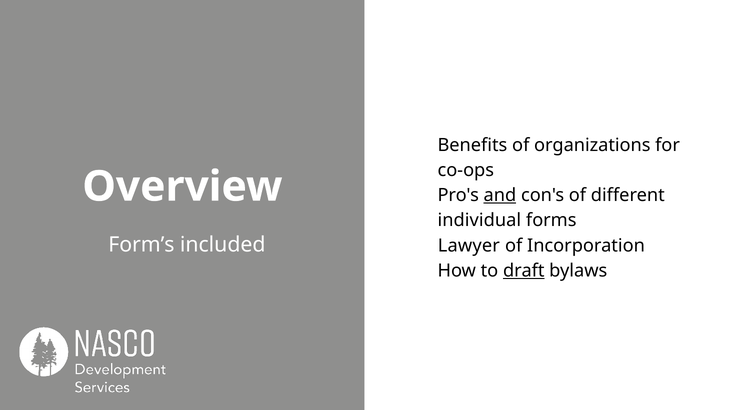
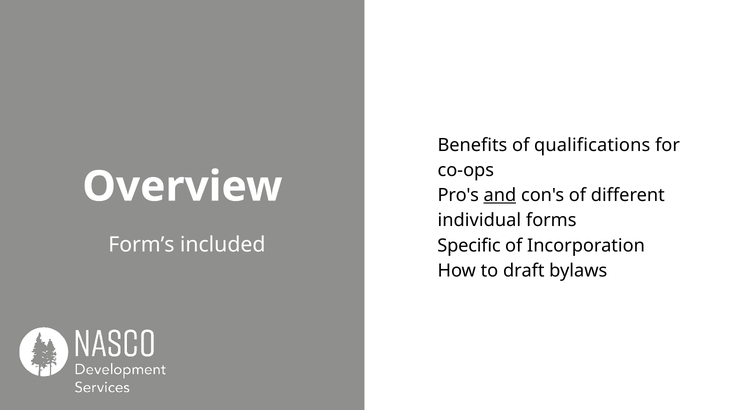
organizations: organizations -> qualifications (592, 145)
Lawyer: Lawyer -> Specific (469, 246)
draft underline: present -> none (524, 271)
